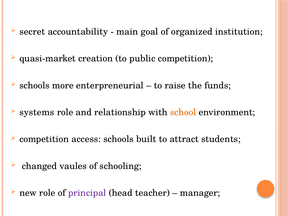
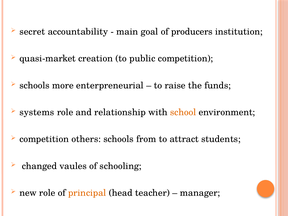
organized: organized -> producers (192, 32)
access: access -> others (86, 139)
built: built -> from (146, 139)
principal colour: purple -> orange (87, 193)
